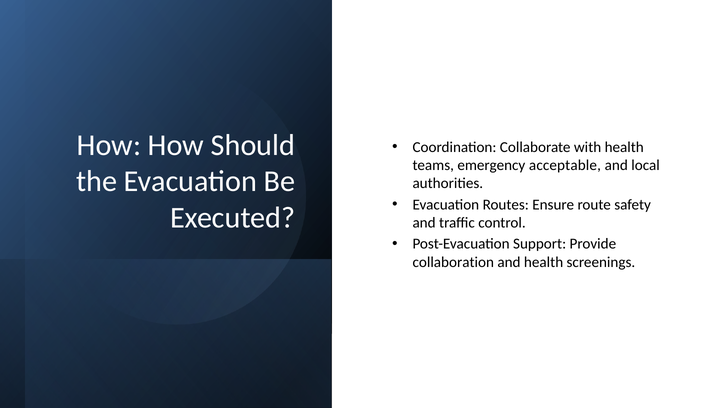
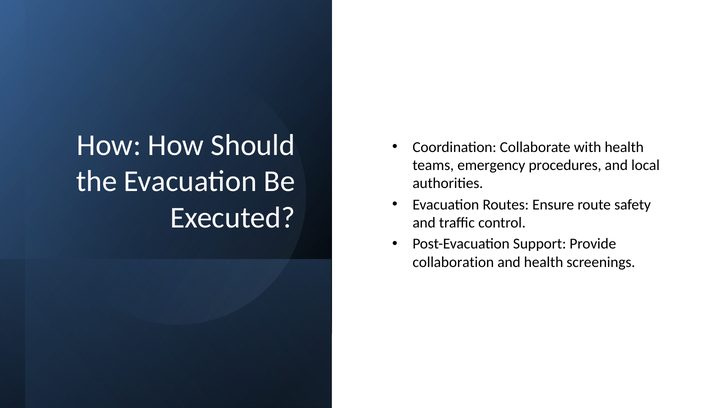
acceptable: acceptable -> procedures (565, 165)
